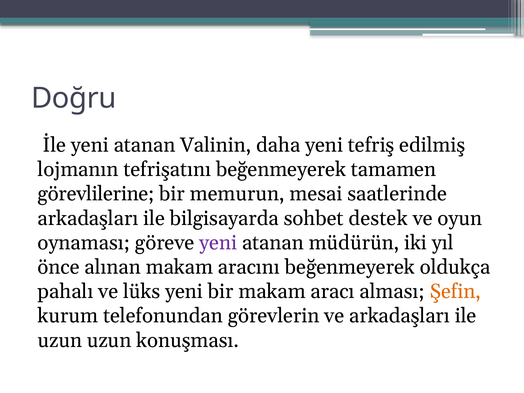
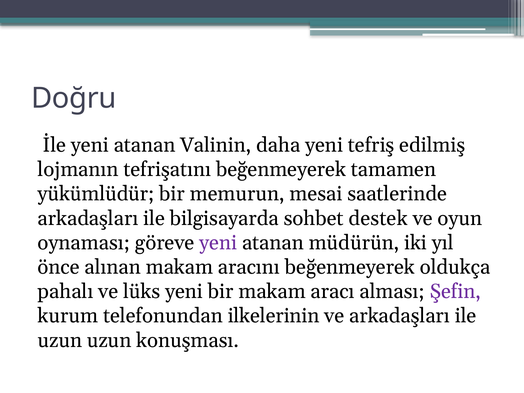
görevlilerine: görevlilerine -> yükümlüdür (96, 194)
Şefin colour: orange -> purple (455, 292)
görevlerin: görevlerin -> ilkelerinin (274, 316)
